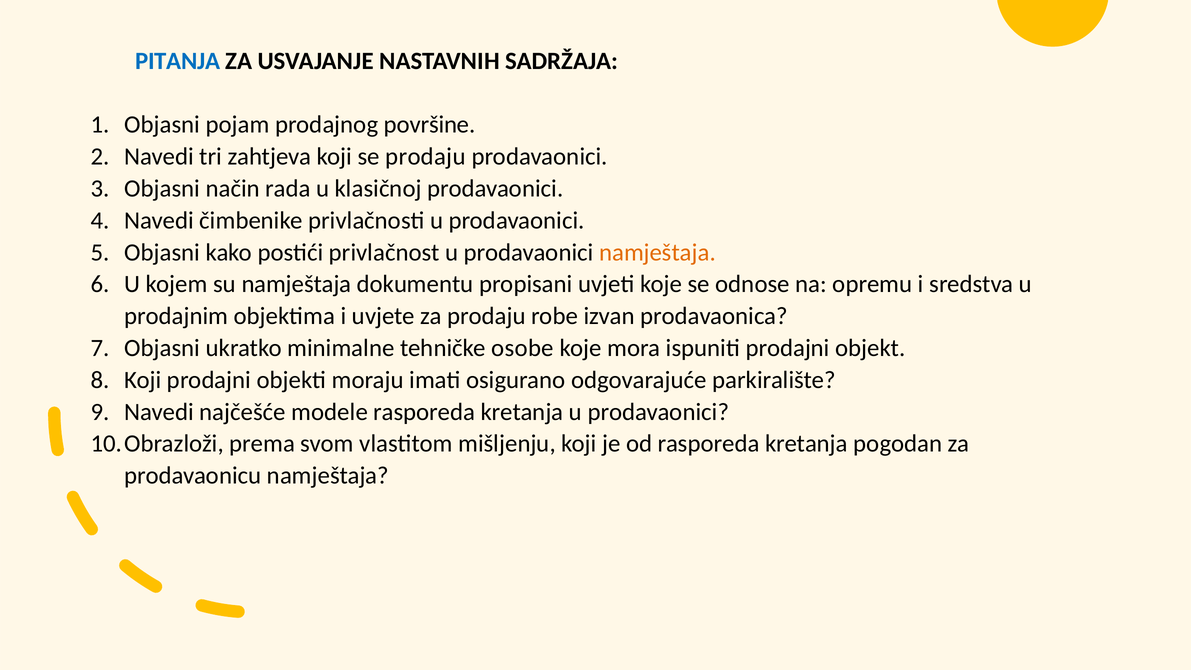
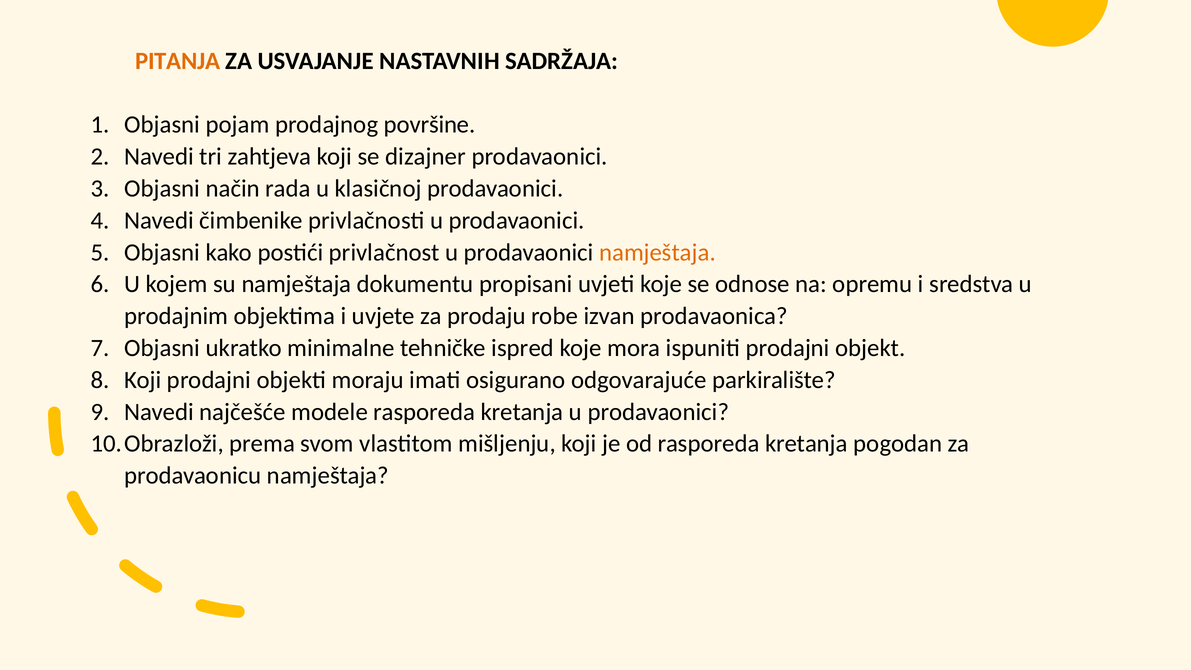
PITANJA colour: blue -> orange (178, 61)
se prodaju: prodaju -> dizajner (426, 157)
osobe: osobe -> ispred (523, 348)
